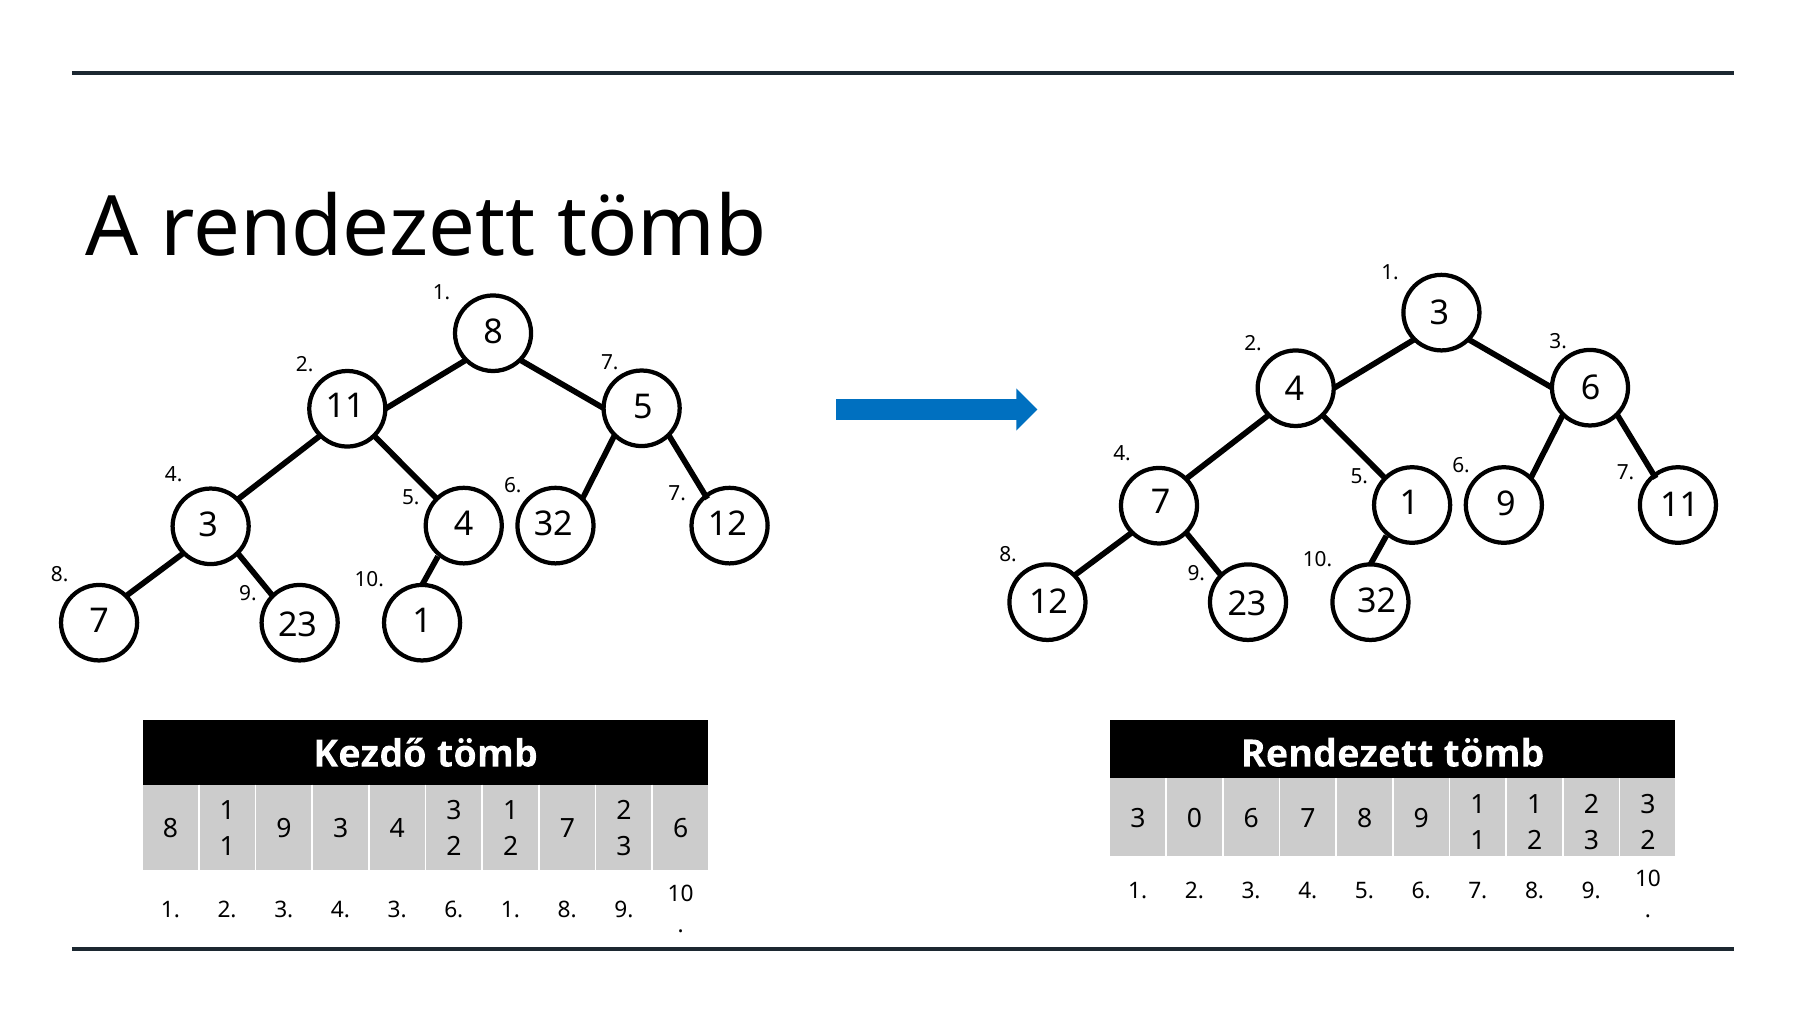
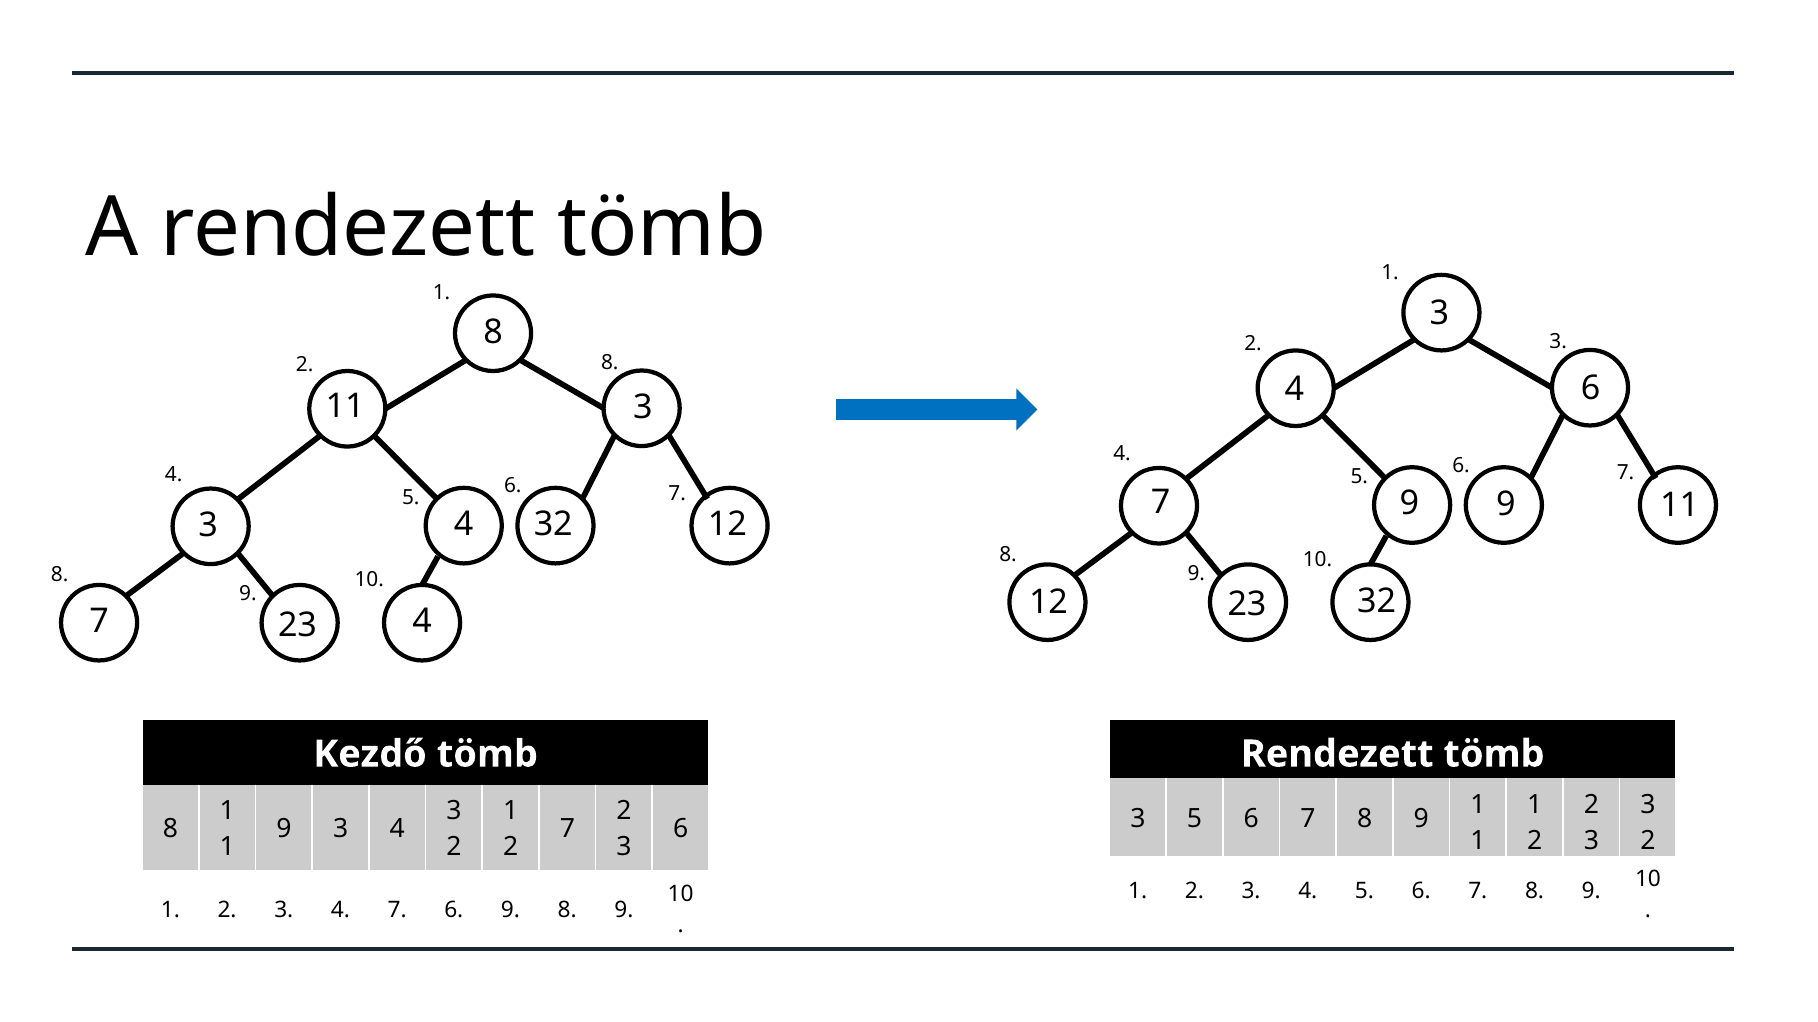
7: 7 -> 8 (610, 363)
11 5: 5 -> 3 (643, 407)
7 1: 1 -> 9 (1409, 504)
23 1: 1 -> 4 (422, 622)
3 0: 0 -> 5 (1195, 819)
2 3 4 3: 3 -> 7 (397, 910)
1: 1 -> 9 (511, 910)
